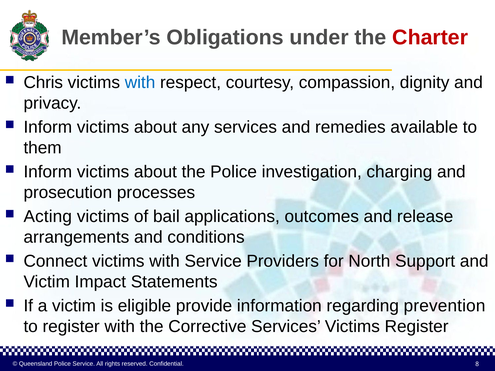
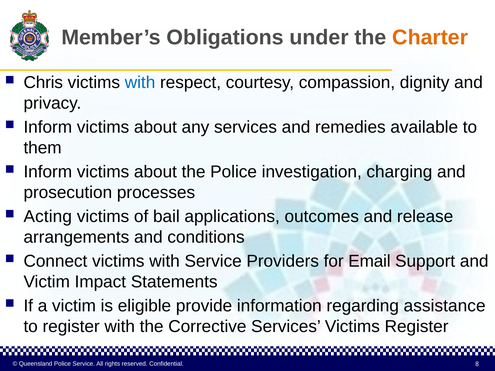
Charter colour: red -> orange (430, 38)
North: North -> Email (369, 261)
prevention: prevention -> assistance (445, 306)
